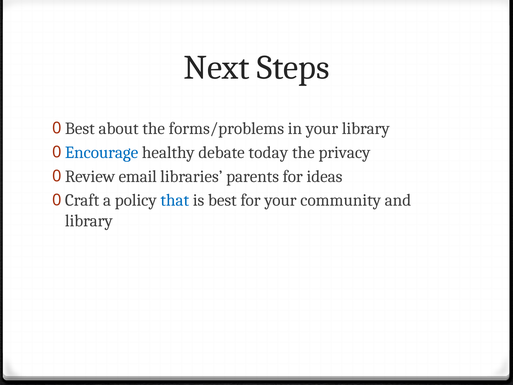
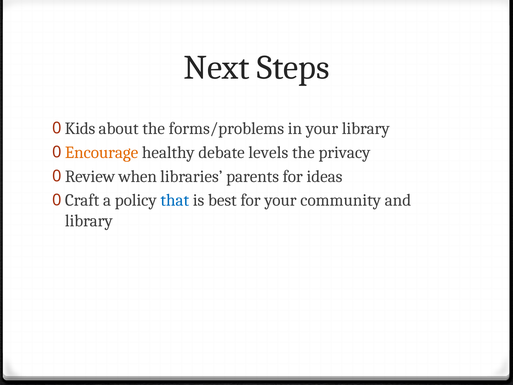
Best: Best -> Kids (80, 128)
Encourage colour: blue -> orange (102, 152)
today: today -> levels (268, 152)
email: email -> when (138, 176)
